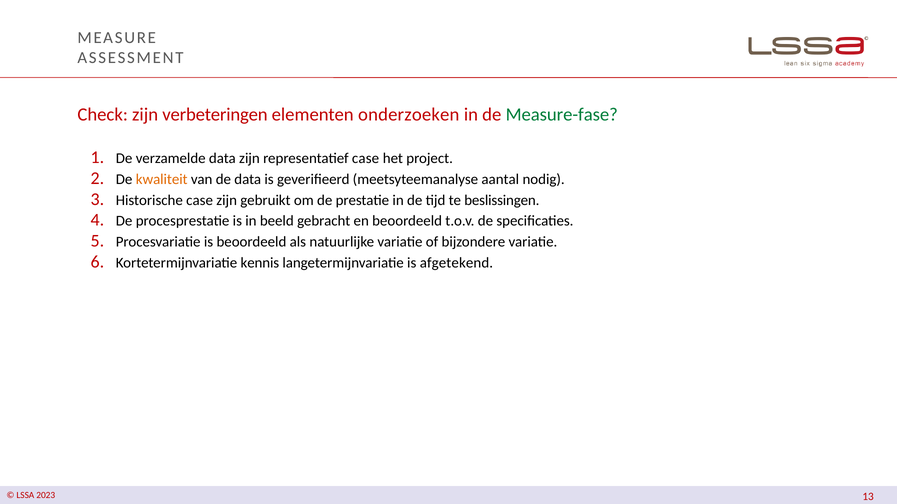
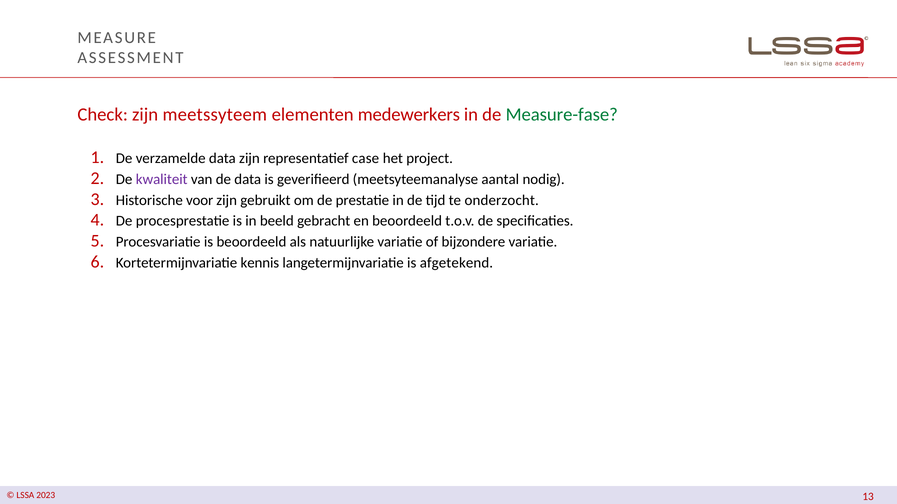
verbeteringen: verbeteringen -> meetssyteem (215, 115)
onderzoeken: onderzoeken -> medewerkers (409, 115)
kwaliteit colour: orange -> purple (162, 179)
Historische case: case -> voor (200, 200)
beslissingen: beslissingen -> onderzocht (502, 200)
